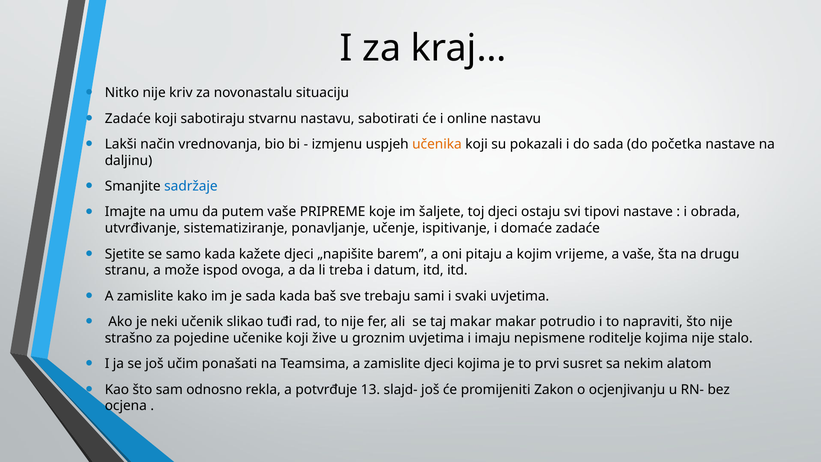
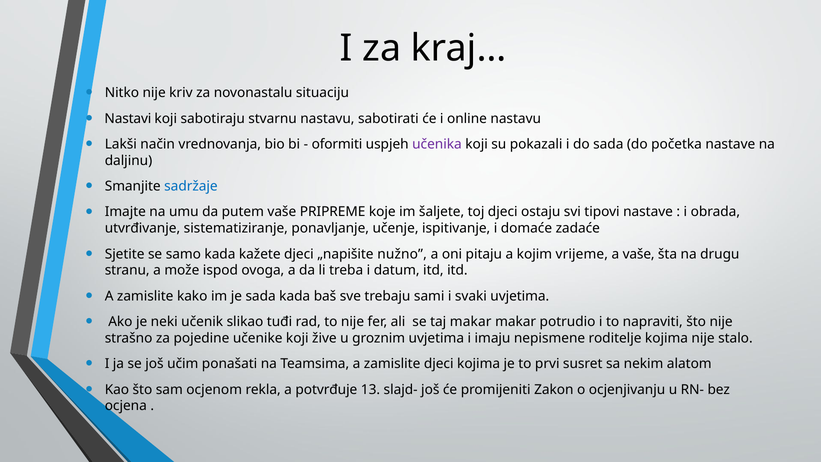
Zadaće: Zadaće -> Nastavi (128, 119)
izmjenu: izmjenu -> oformiti (337, 144)
učenika colour: orange -> purple (437, 144)
barem: barem -> nužno (402, 254)
odnosno: odnosno -> ocjenom (214, 389)
